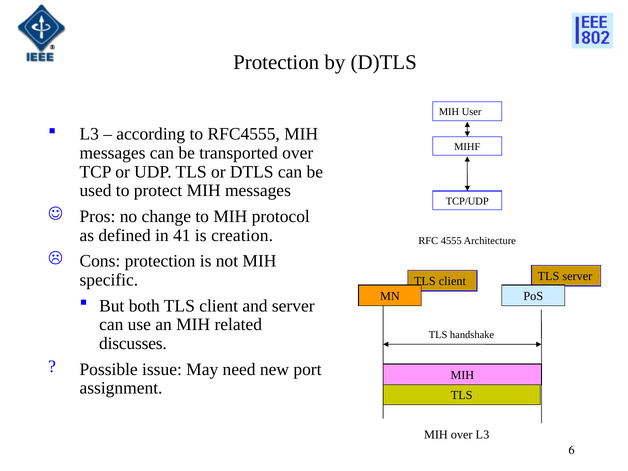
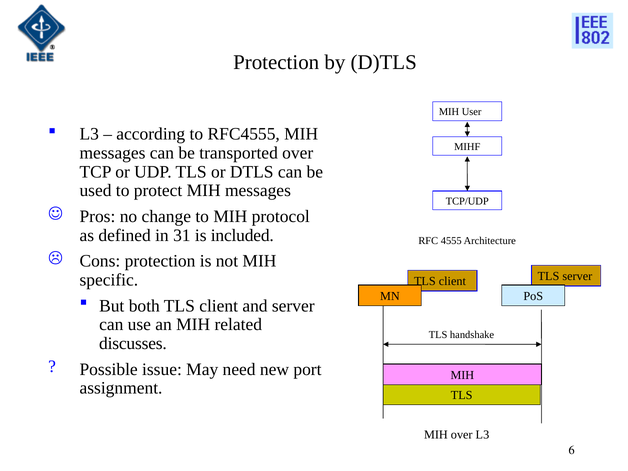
41: 41 -> 31 (182, 235)
creation: creation -> included (242, 235)
